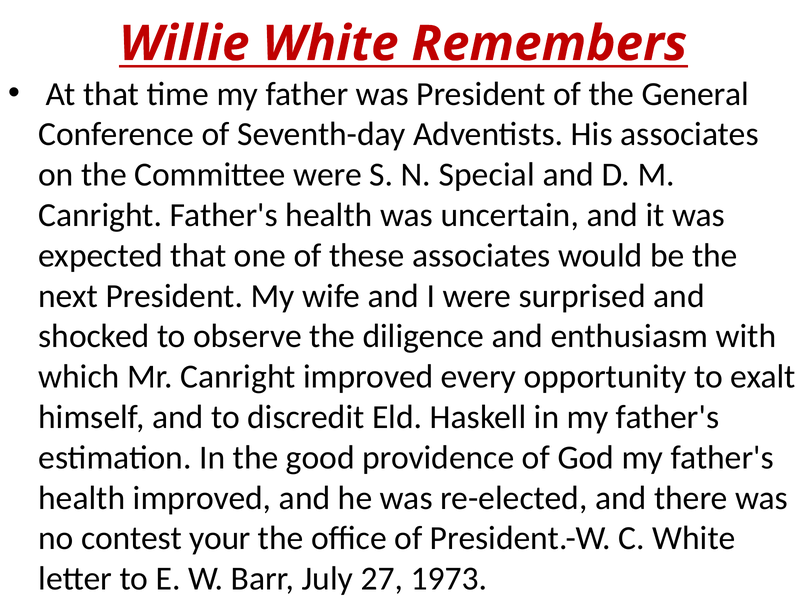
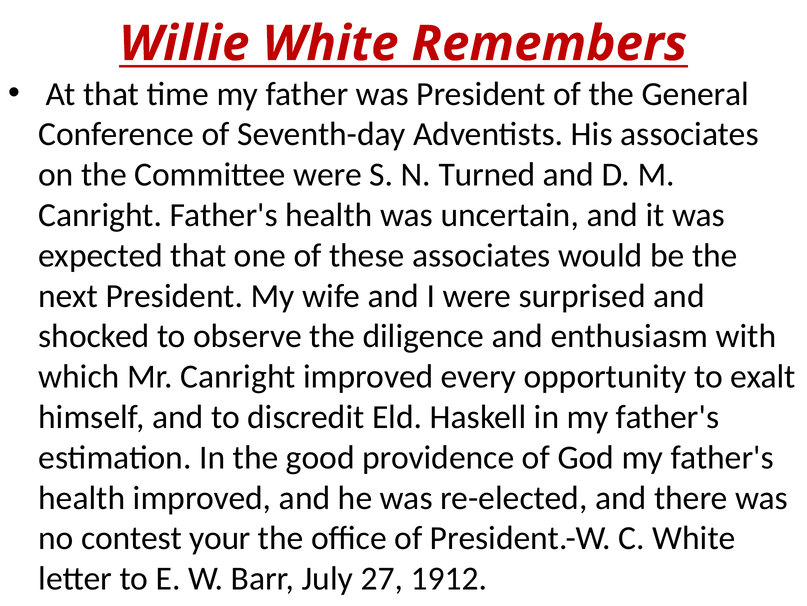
Special: Special -> Turned (487, 175)
1973: 1973 -> 1912 (449, 578)
